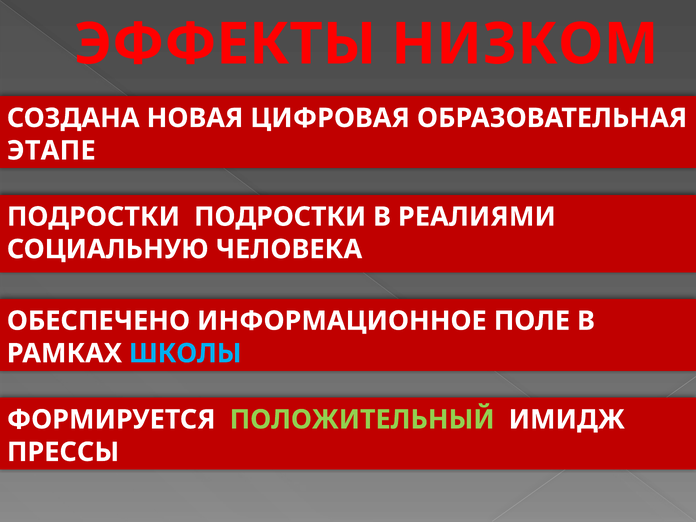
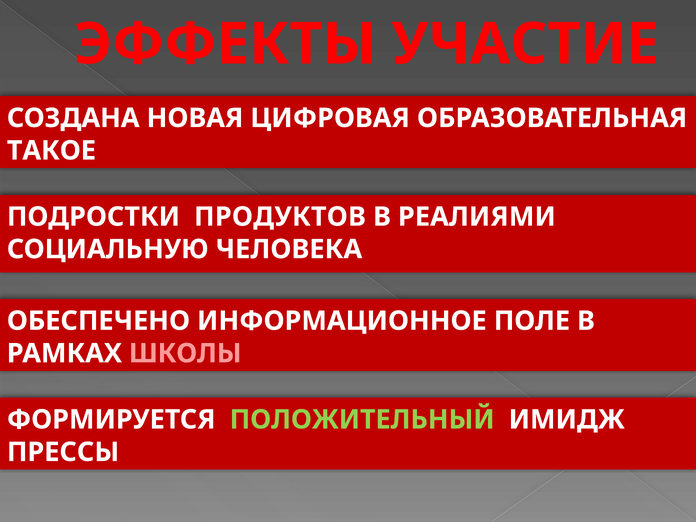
НИЗКОМ: НИЗКОМ -> УЧАСТИЕ (525, 44)
ЭТАПЕ: ЭТАПЕ -> ТАКОЕ (51, 151)
ПОДРОСТКИ ПОДРОСТКИ: ПОДРОСТКИ -> ПРОДУКТОВ (280, 217)
ШКОЛЫ colour: light blue -> pink (185, 353)
